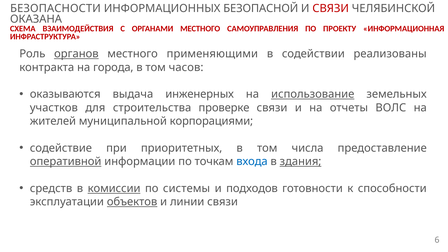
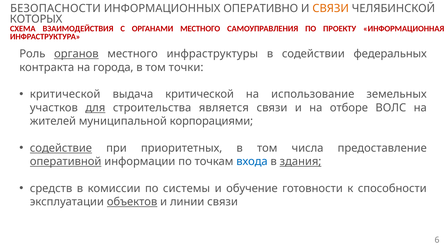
БЕЗОПАСНОЙ: БЕЗОПАСНОЙ -> ОПЕРАТИВНО (261, 8)
СВЯЗИ colour: red -> orange (331, 8)
ОКАЗАНА: ОКАЗАНА -> КОТОРЫХ (36, 19)
применяющими: применяющими -> инфраструктуры (212, 54)
реализованы: реализованы -> федеральных (390, 54)
часов: часов -> точки (186, 67)
оказываются: оказываются -> критической (65, 94)
выдача инженерных: инженерных -> критической (200, 94)
использование underline: present -> none (313, 94)
для underline: none -> present (95, 108)
проверке: проверке -> является (224, 108)
отчеты: отчеты -> отборе (349, 108)
содействие underline: none -> present (61, 148)
комиссии underline: present -> none (114, 188)
подходов: подходов -> обучение (252, 188)
